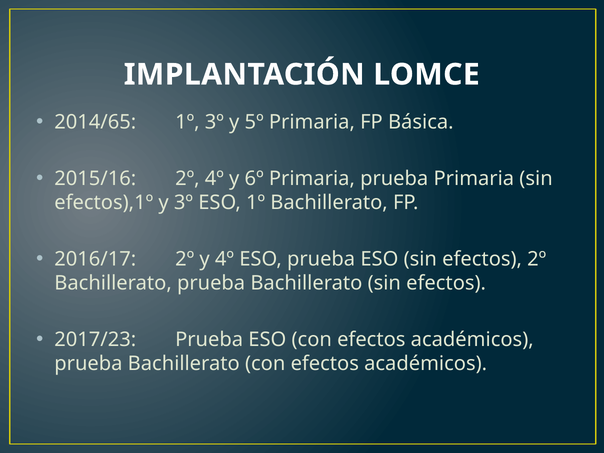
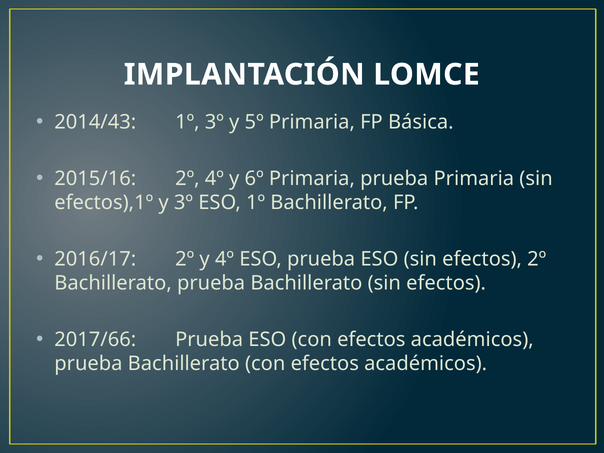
2014/65: 2014/65 -> 2014/43 (95, 122)
2017/23: 2017/23 -> 2017/66 (95, 340)
